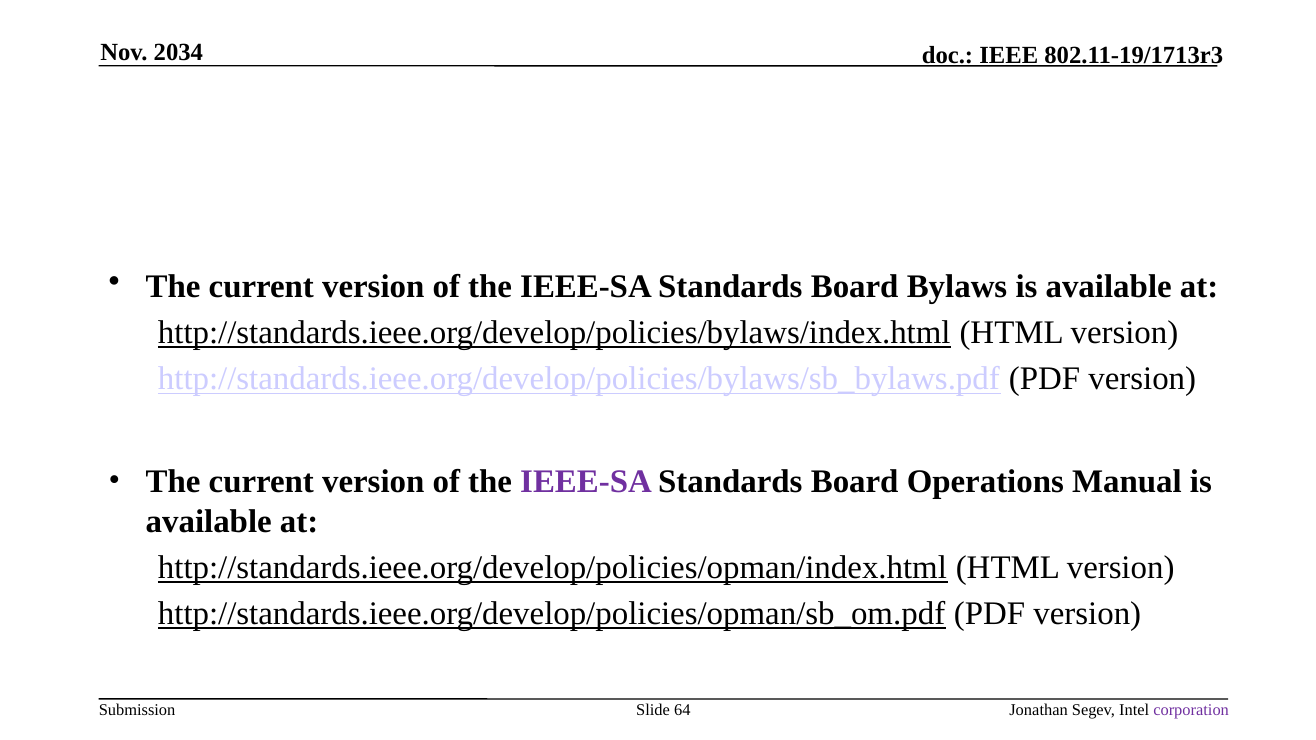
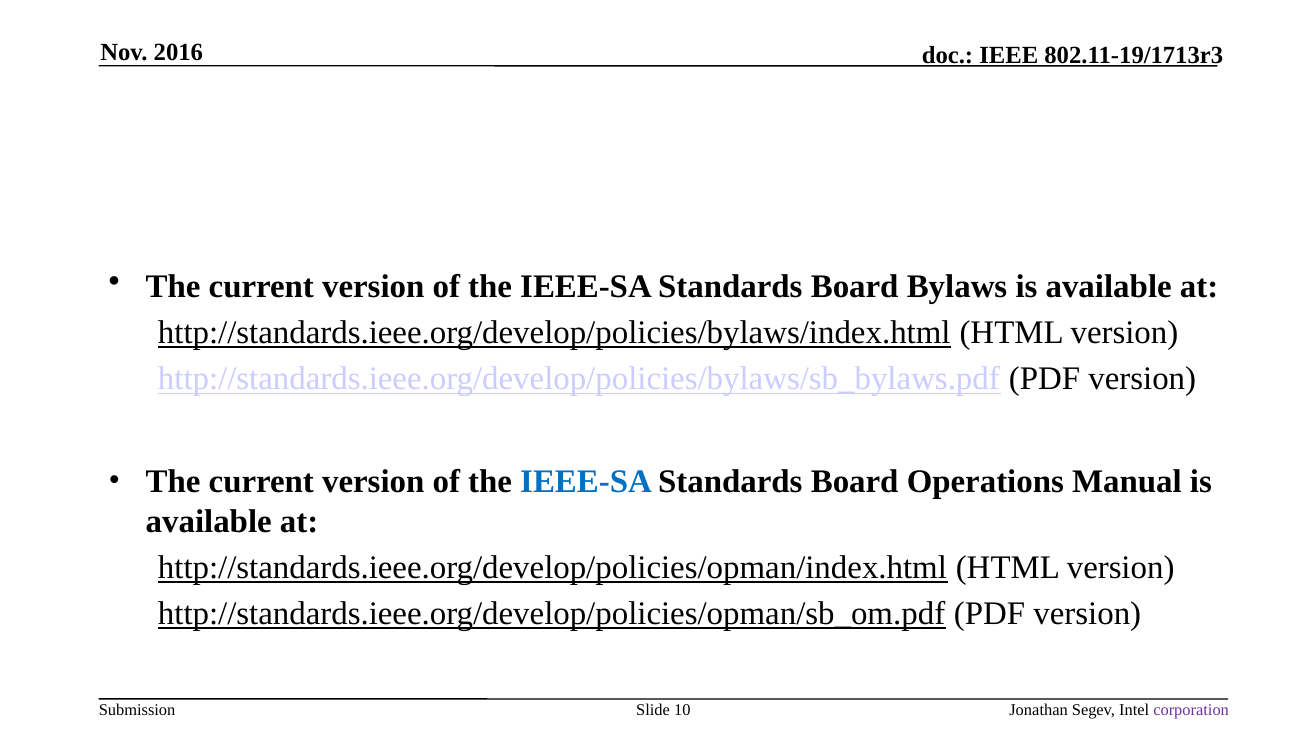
2034: 2034 -> 2016 (178, 52)
IEEE-SA colour: purple -> blue (586, 482)
64: 64 -> 10 (682, 710)
